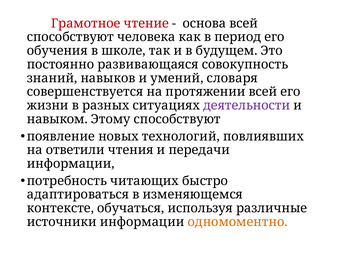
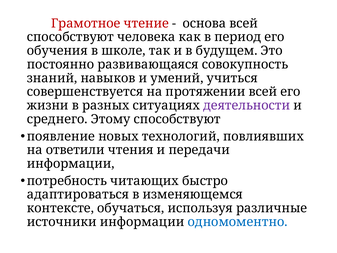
словаря: словаря -> учиться (232, 78)
навыком: навыком -> среднего (57, 119)
одномоментно colour: orange -> blue (238, 222)
